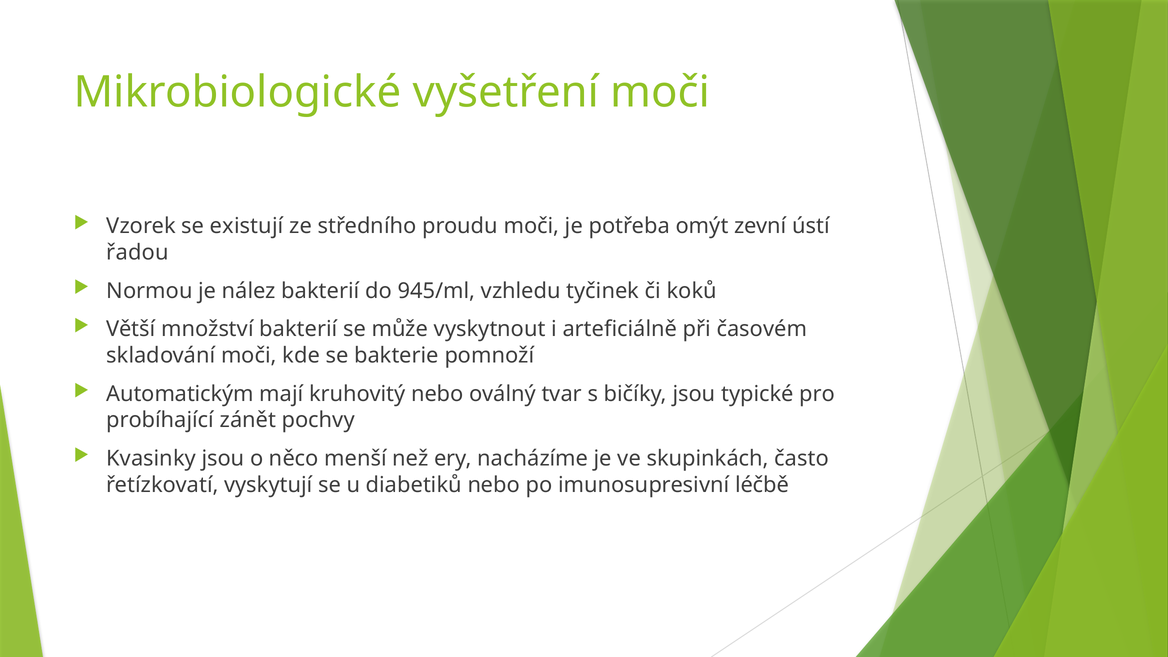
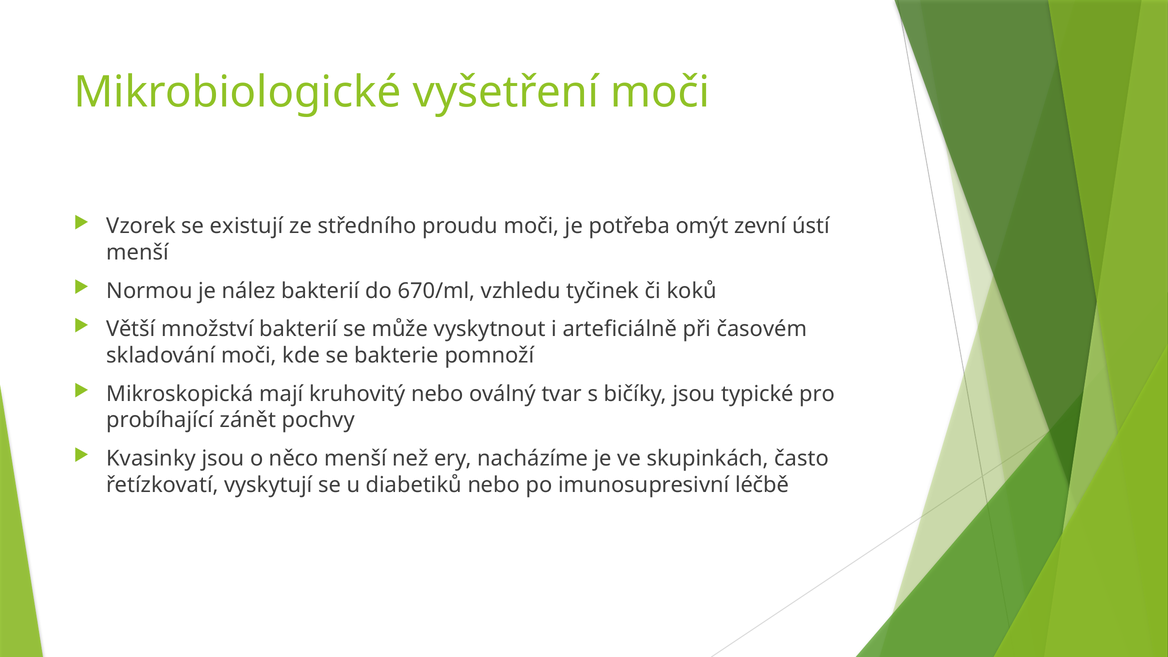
řadou: řadou -> menší (138, 252)
945/ml: 945/ml -> 670/ml (436, 291)
Automatickým: Automatickým -> Mikroskopická (180, 394)
